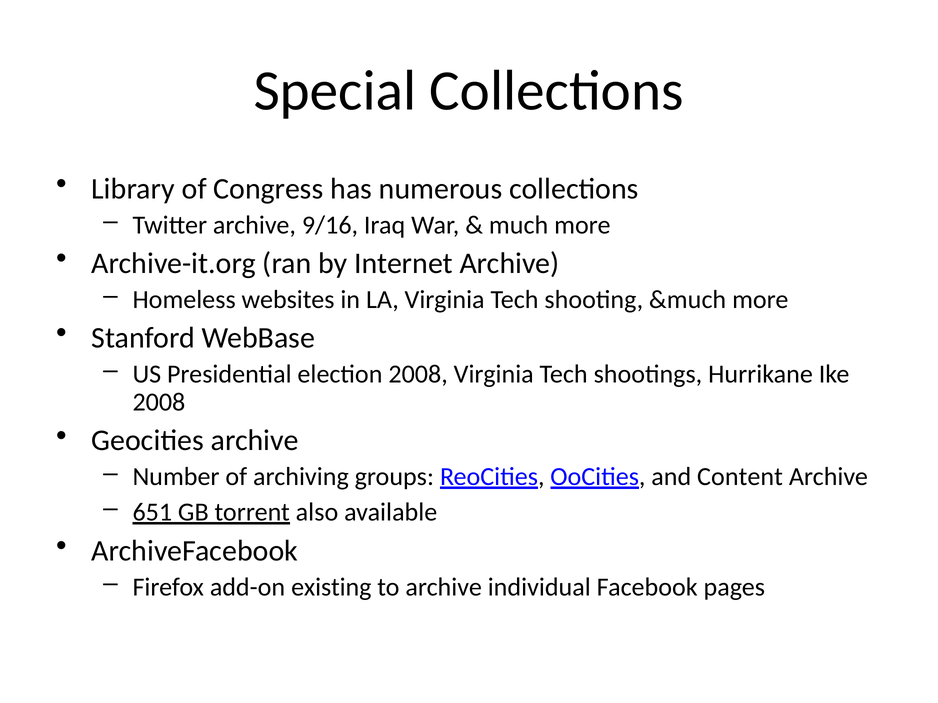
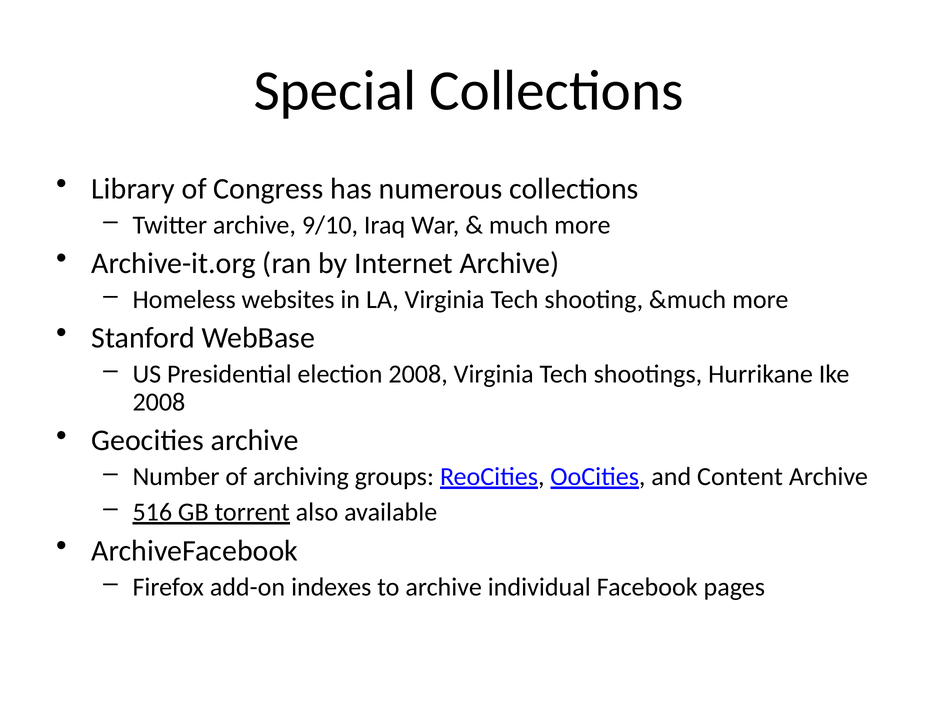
9/16: 9/16 -> 9/10 (330, 225)
651: 651 -> 516 (152, 512)
existing: existing -> indexes (331, 588)
